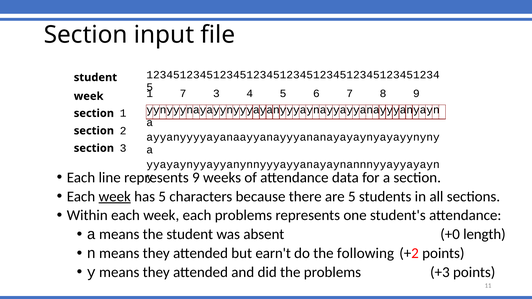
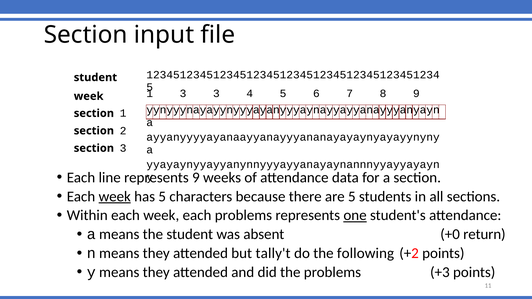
7: 7 -> 3 (183, 94)
one underline: none -> present (355, 216)
length: length -> return (484, 234)
earn't: earn't -> tally't (273, 253)
